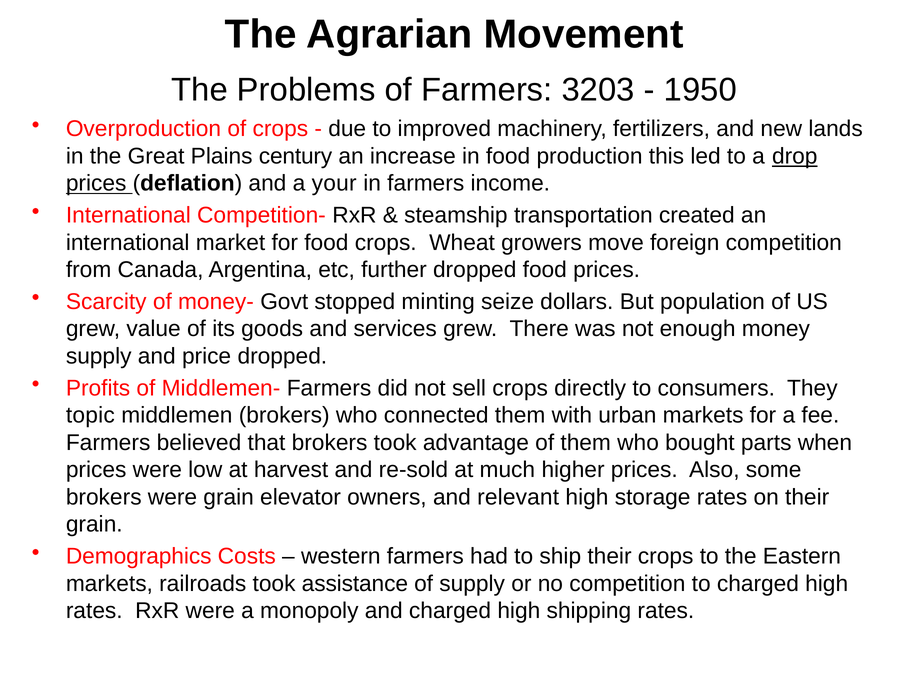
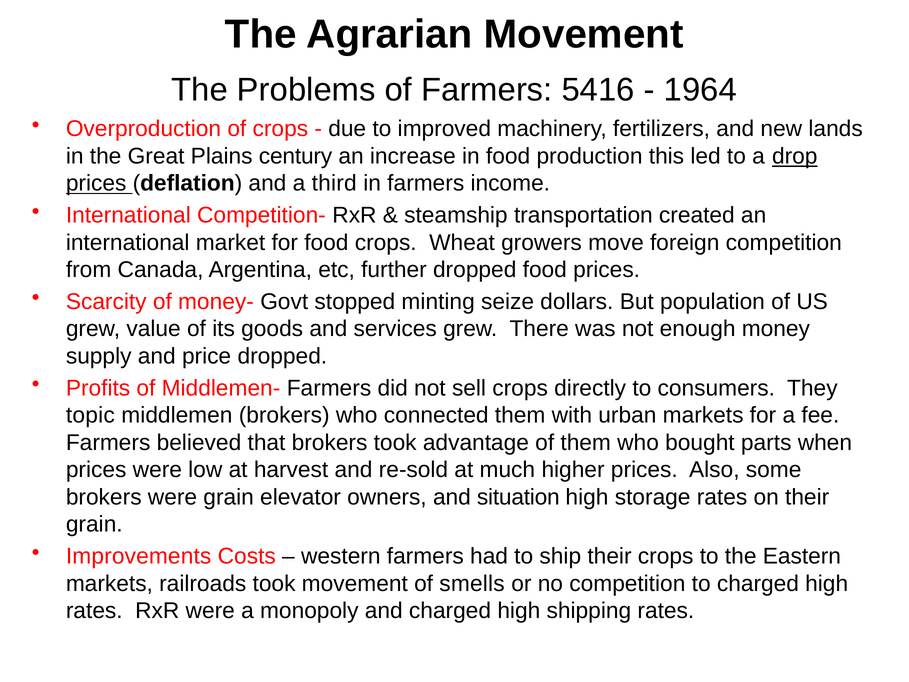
3203: 3203 -> 5416 (598, 90)
1950: 1950 -> 1964 (700, 90)
your: your -> third (334, 183)
relevant: relevant -> situation (518, 497)
Demographics: Demographics -> Improvements (139, 556)
took assistance: assistance -> movement (355, 583)
of supply: supply -> smells (472, 583)
